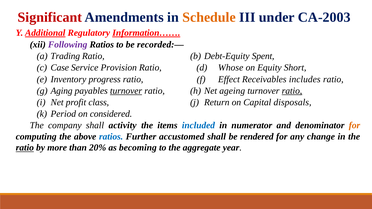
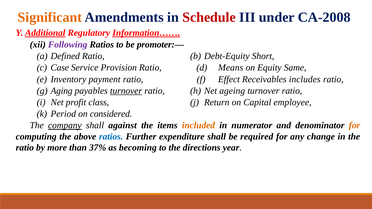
Significant colour: red -> orange (50, 17)
Schedule colour: orange -> red (209, 17)
CA-2003: CA-2003 -> CA-2008 (324, 17)
recorded:—: recorded:— -> promoter:— (160, 45)
Trading: Trading -> Defined (65, 56)
Spent: Spent -> Short (263, 56)
Whose: Whose -> Means (231, 68)
Short: Short -> Same (295, 68)
progress: progress -> payment (105, 79)
ratio underline: present -> none (292, 91)
disposals: disposals -> employee (293, 102)
company underline: none -> present (65, 126)
activity: activity -> against (123, 126)
included colour: blue -> orange (198, 126)
accustomed: accustomed -> expenditure (182, 137)
rendered: rendered -> required (257, 137)
ratio underline: present -> none (25, 148)
20%: 20% -> 37% (98, 148)
aggregate: aggregate -> directions (202, 148)
